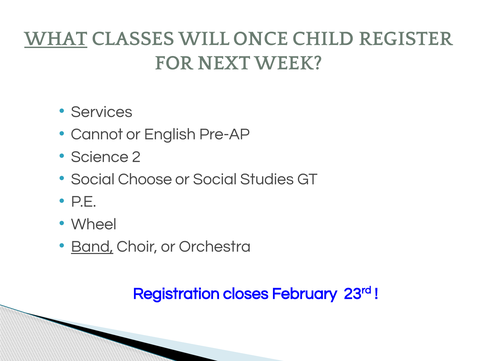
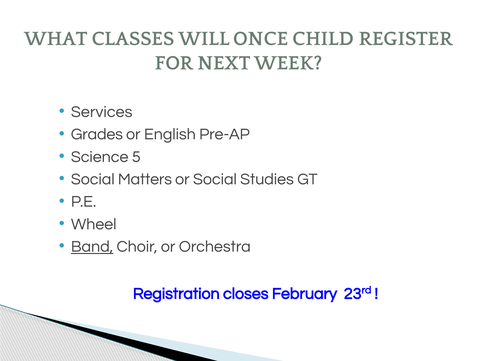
WHAT underline: present -> none (56, 39)
Cannot: Cannot -> Grades (97, 134)
2: 2 -> 5 (136, 157)
Choose: Choose -> Matters (145, 179)
